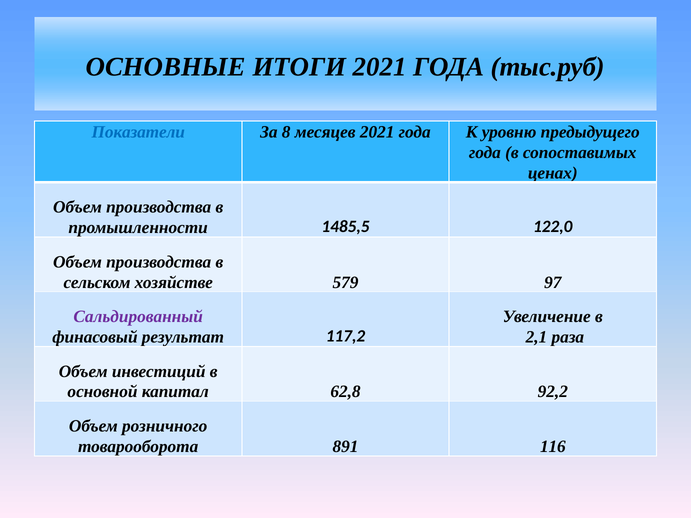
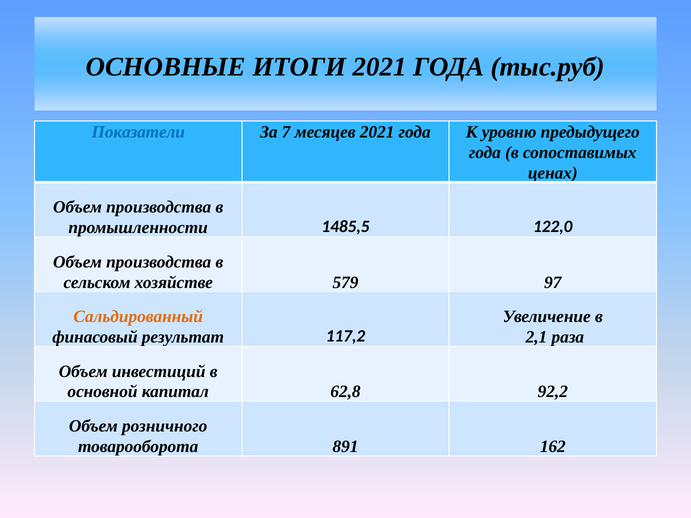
8: 8 -> 7 (286, 132)
Сальдированный colour: purple -> orange (138, 317)
116: 116 -> 162 (553, 447)
